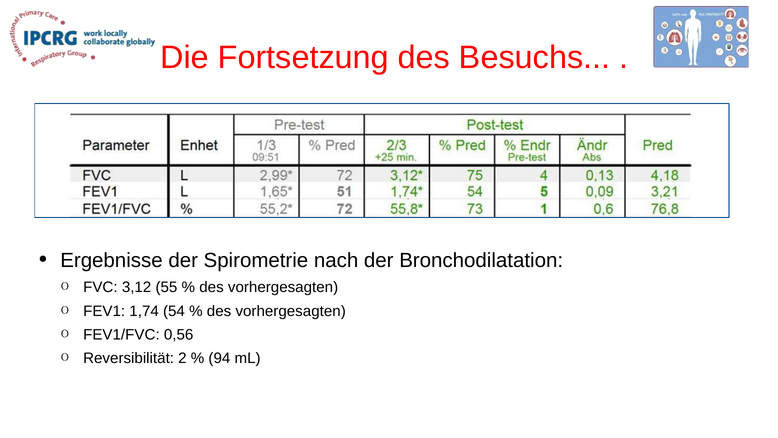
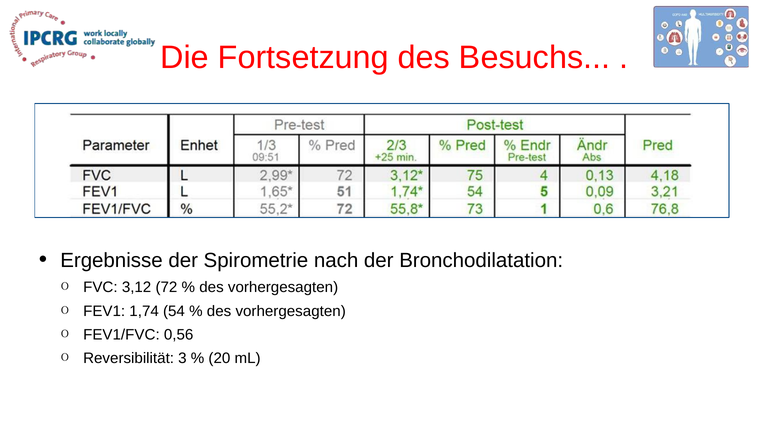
55: 55 -> 72 (166, 288)
2: 2 -> 3 (182, 358)
94: 94 -> 20 (219, 358)
